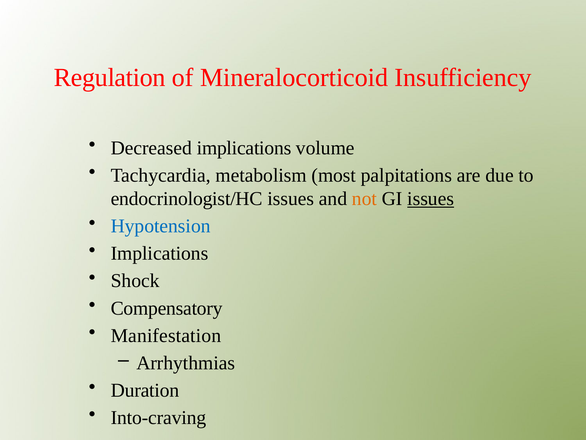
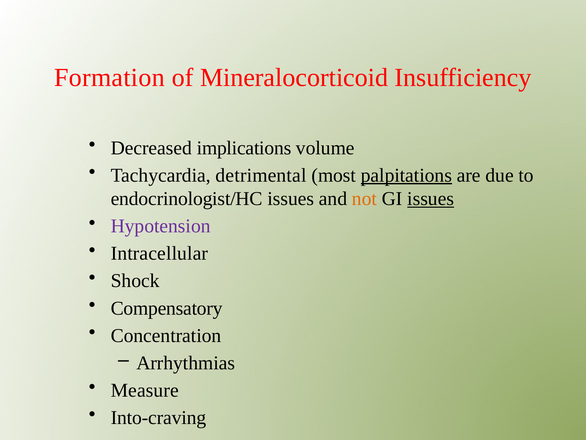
Regulation: Regulation -> Formation (109, 78)
metabolism: metabolism -> detrimental (261, 175)
palpitations underline: none -> present (406, 175)
Hypotension colour: blue -> purple (161, 226)
Implications: Implications -> Intracellular (159, 253)
Manifestation: Manifestation -> Concentration (166, 335)
Duration: Duration -> Measure (145, 390)
